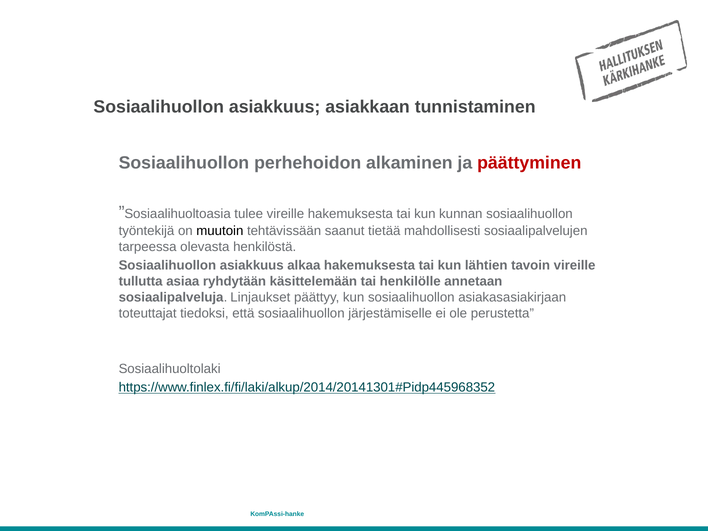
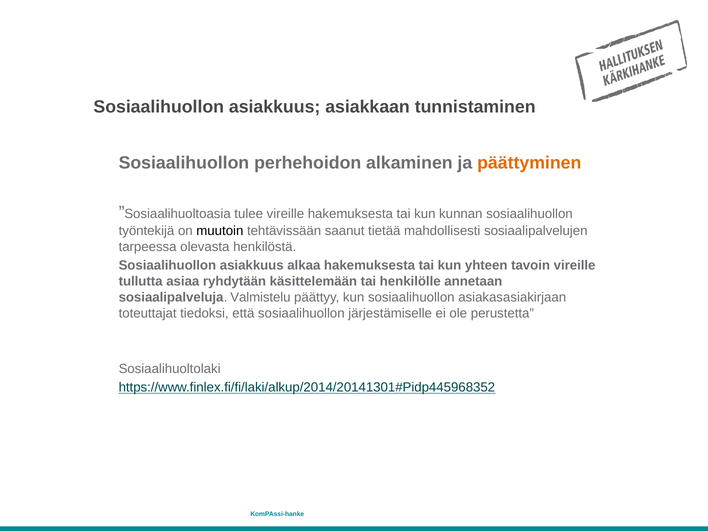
päättyminen colour: red -> orange (529, 163)
lähtien: lähtien -> yhteen (486, 265)
Linjaukset: Linjaukset -> Valmistelu (260, 297)
